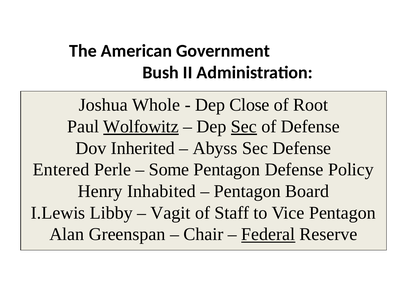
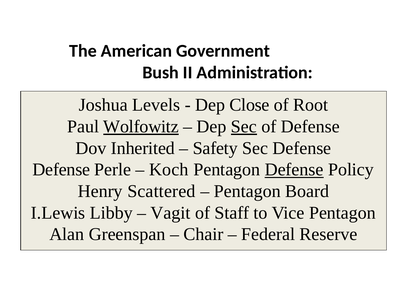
Whole: Whole -> Levels (156, 105)
Abyss: Abyss -> Safety (215, 148)
Entered: Entered -> Defense (61, 170)
Some: Some -> Koch (169, 170)
Defense underline: none -> present (294, 170)
Inhabited: Inhabited -> Scattered (161, 191)
Federal underline: present -> none (268, 234)
